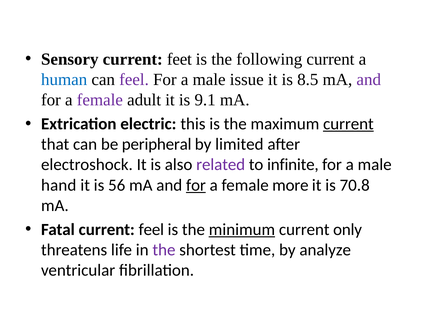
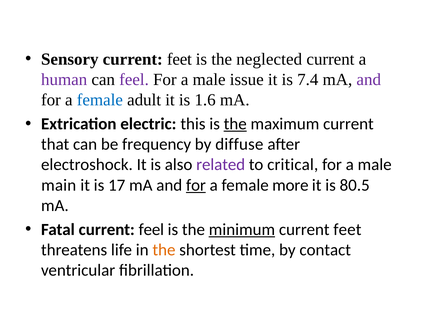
following: following -> neglected (269, 59)
human colour: blue -> purple (64, 79)
8.5: 8.5 -> 7.4 (308, 79)
female colour: purple -> blue (100, 100)
9.1: 9.1 -> 1.6 (205, 100)
the underline: none -> present (235, 124)
current underline: present -> none (348, 124)
peripheral: peripheral -> frequency (157, 144)
limited: limited -> diffuse (239, 144)
infinite: infinite -> critical (293, 165)
hand: hand -> main (59, 185)
56: 56 -> 17 (117, 185)
70.8: 70.8 -> 80.5 (355, 185)
only: only -> feet (347, 229)
the colour: purple -> orange (164, 250)
analyze: analyze -> contact (325, 250)
